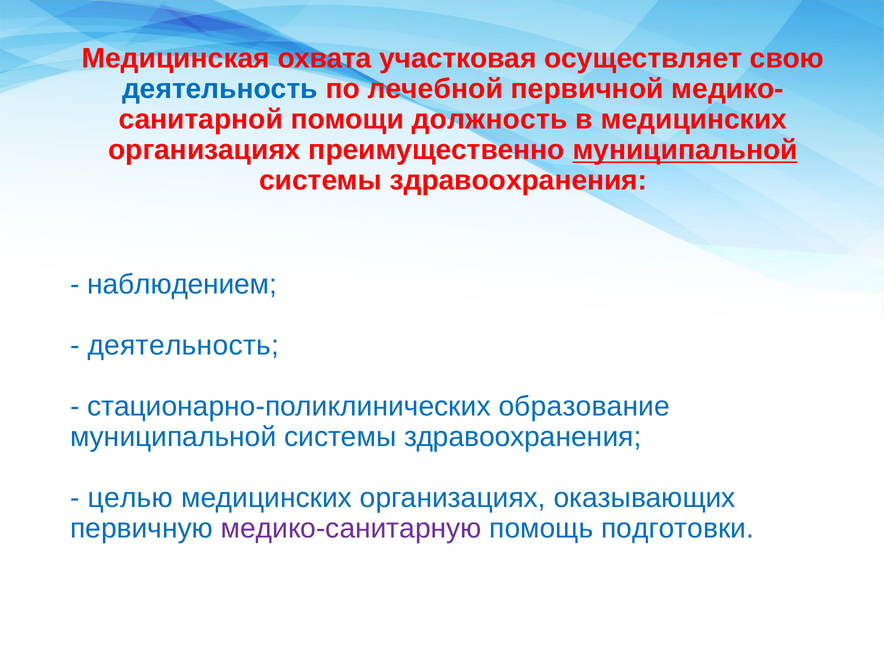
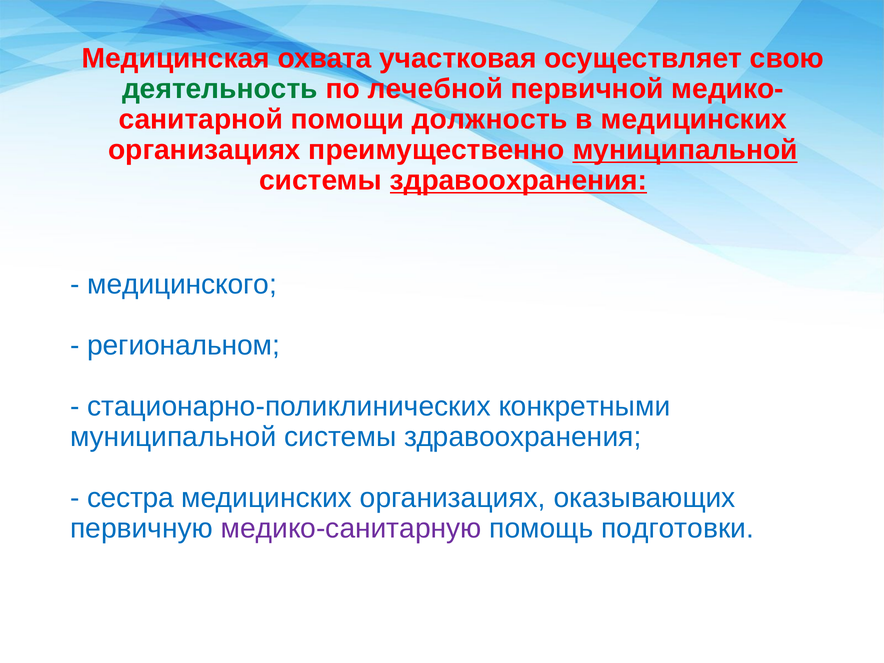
деятельность colour: blue -> green (220, 89)
здравоохранения underline: none -> present (519, 181)
наблюдением: наблюдением -> медицинского (182, 285)
деятельность: деятельность -> региональном (184, 346)
образование: образование -> конкретными (584, 407)
целью: целью -> сестра (131, 498)
